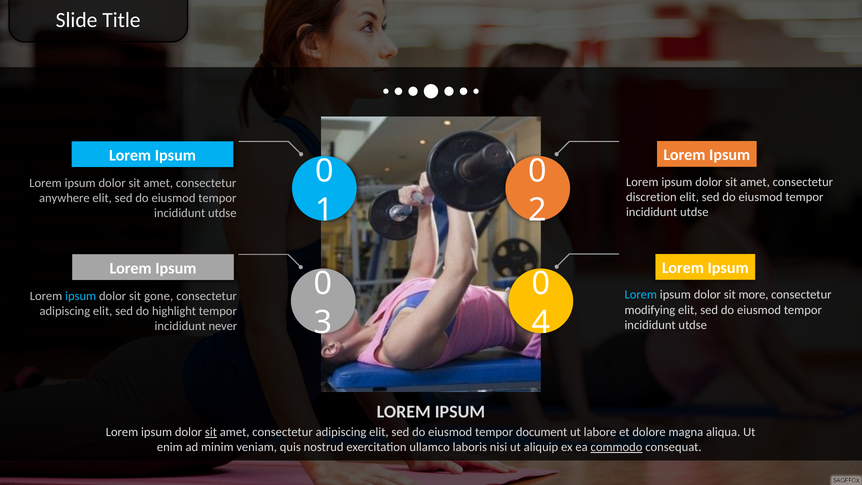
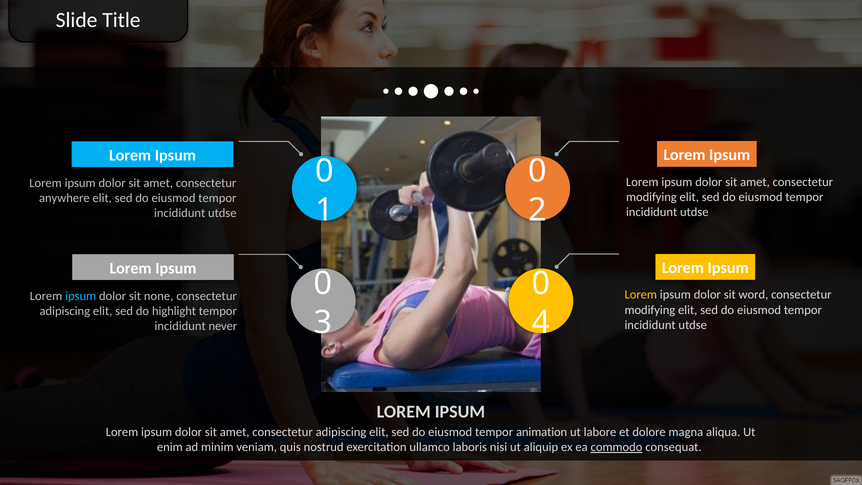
discretion: discretion -> modifying (651, 197)
Lorem colour: light blue -> yellow (641, 295)
more: more -> word (753, 295)
gone: gone -> none (159, 296)
sit underline: present -> none (211, 432)
document: document -> animation (542, 432)
